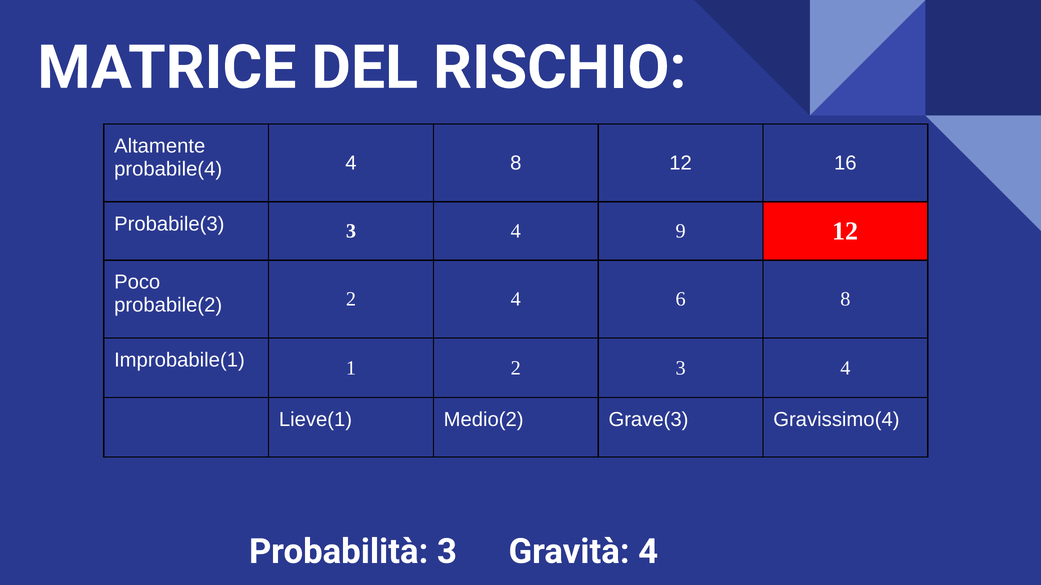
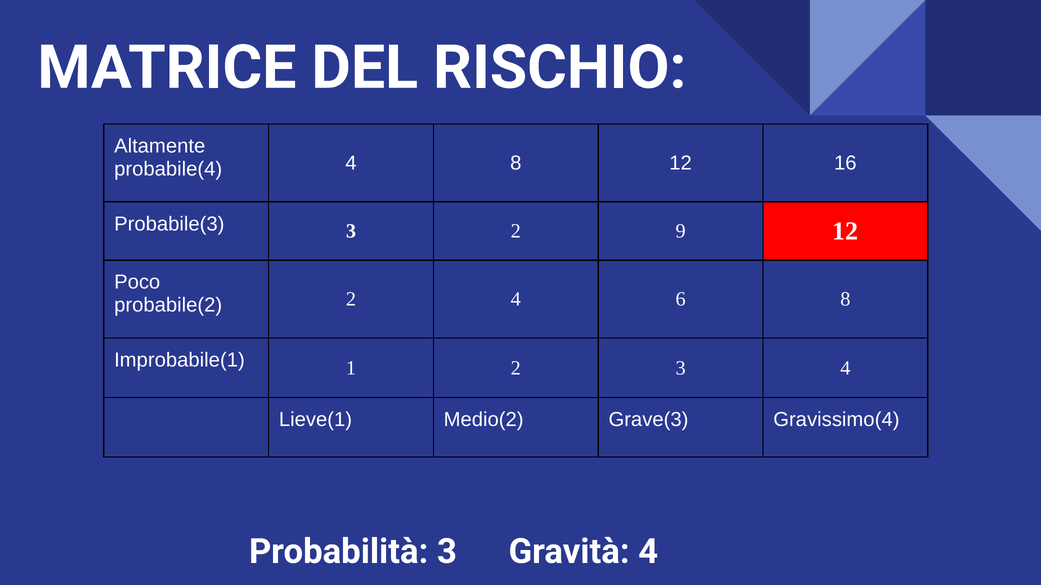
Probabile(3 3 4: 4 -> 2 (516, 231)
